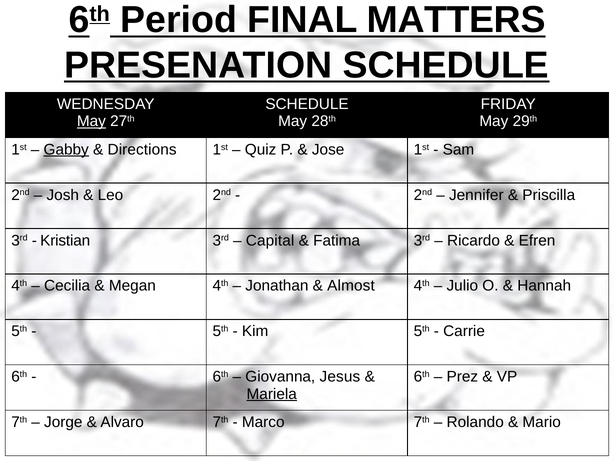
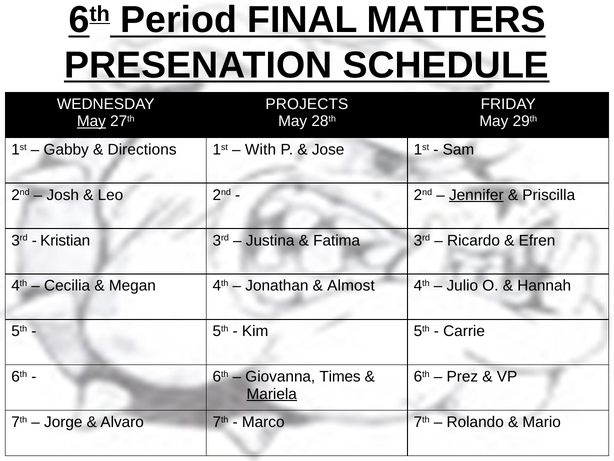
SCHEDULE: SCHEDULE -> PROJECTS (307, 104)
Gabby underline: present -> none (66, 149)
Quiz: Quiz -> With (261, 149)
Jennifer underline: none -> present (476, 195)
Capital: Capital -> Justina (270, 240)
Jesus: Jesus -> Times (340, 376)
